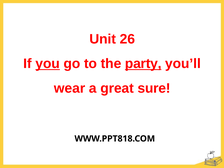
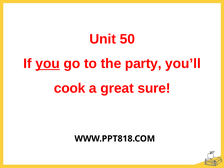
26: 26 -> 50 (127, 39)
party underline: present -> none (143, 64)
wear: wear -> cook (70, 88)
